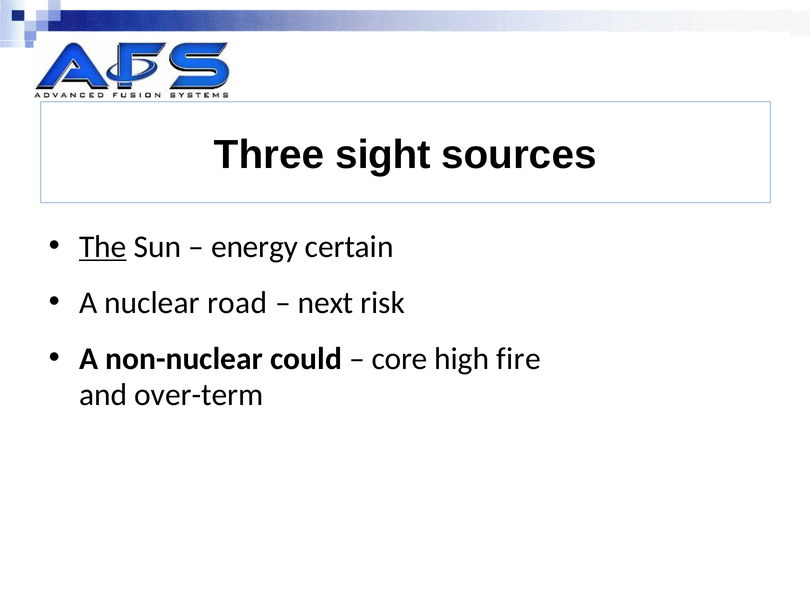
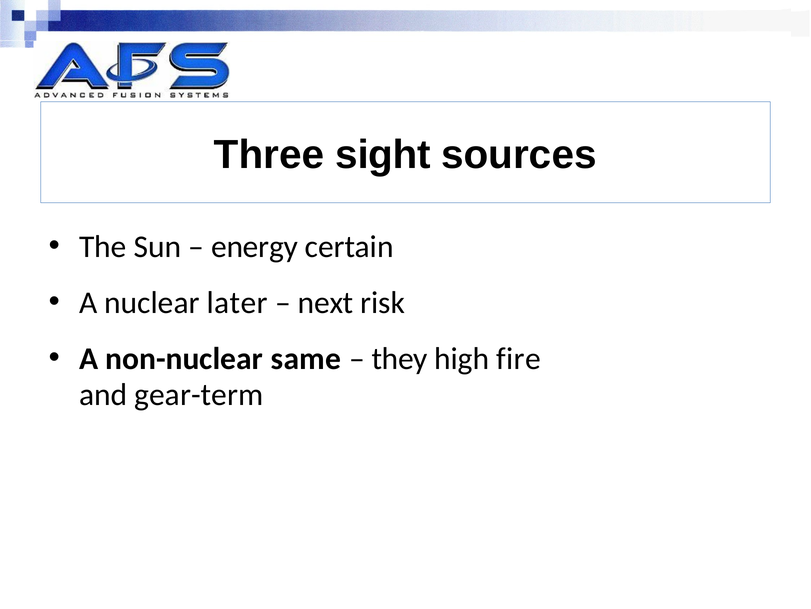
The underline: present -> none (103, 246)
road: road -> later (237, 302)
could: could -> same (306, 358)
core: core -> they (400, 358)
over-term: over-term -> gear-term (199, 394)
